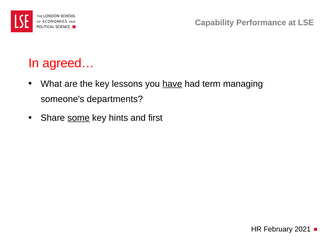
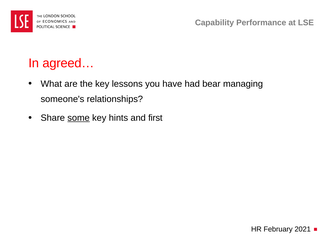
have underline: present -> none (172, 84)
term: term -> bear (211, 84)
departments: departments -> relationships (115, 99)
